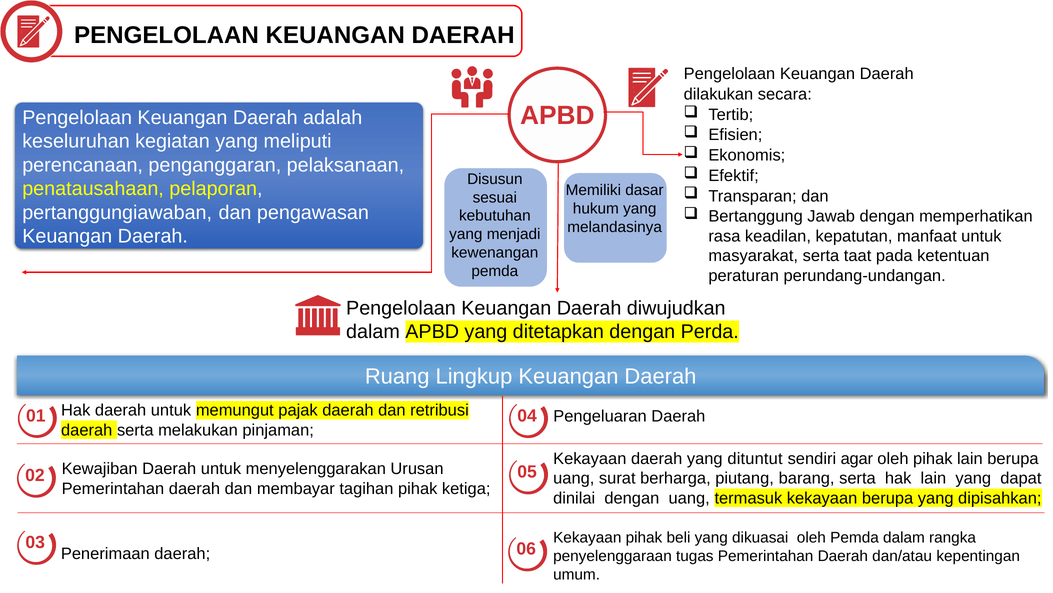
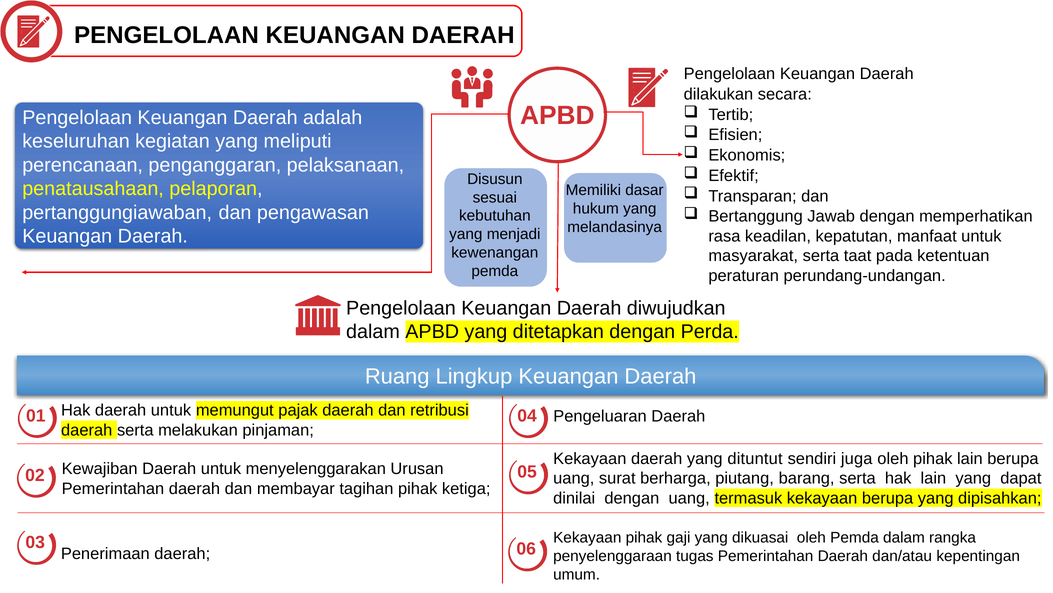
agar: agar -> juga (857, 458)
beli: beli -> gaji (678, 537)
